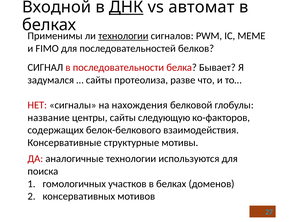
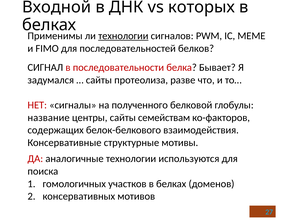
ДНК underline: present -> none (126, 7)
автомат: автомат -> которых (202, 7)
нахождения: нахождения -> полученного (140, 105)
следующую: следующую -> семействам (164, 118)
